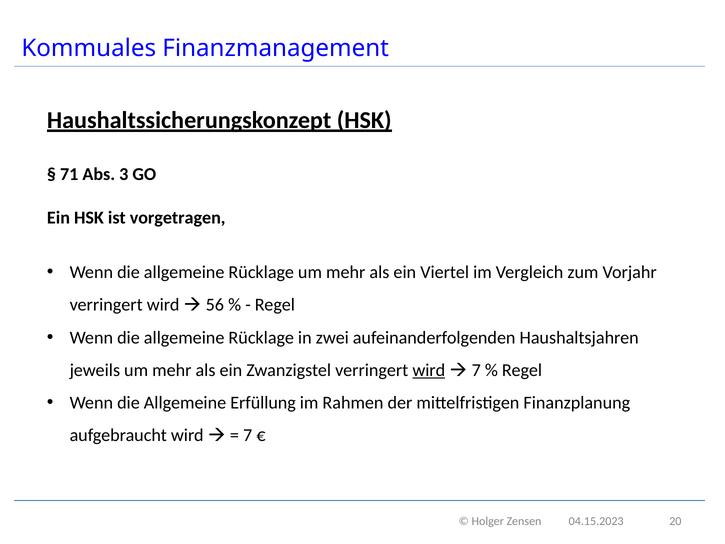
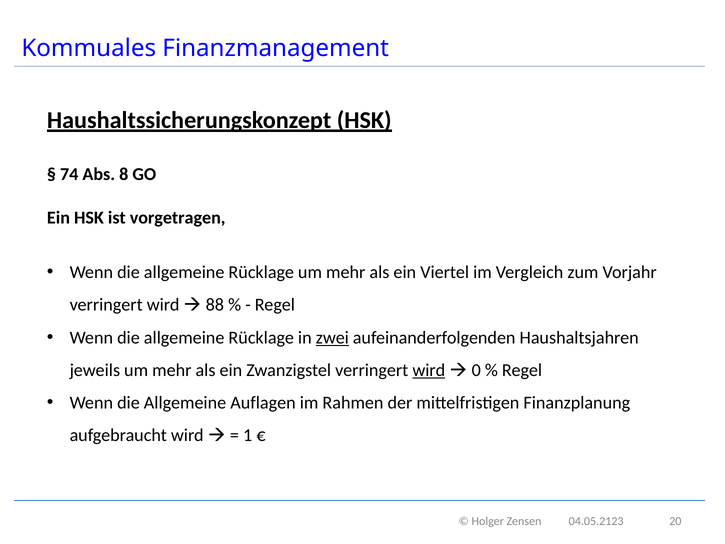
71: 71 -> 74 (69, 174)
3: 3 -> 8 (124, 174)
56: 56 -> 88 (215, 305)
zwei underline: none -> present (332, 337)
7: 7 -> 0 (476, 370)
Erfüllung: Erfüllung -> Auflagen (263, 403)
7: 7 -> 1 (248, 435)
04.15.2023: 04.15.2023 -> 04.05.2123 (596, 521)
